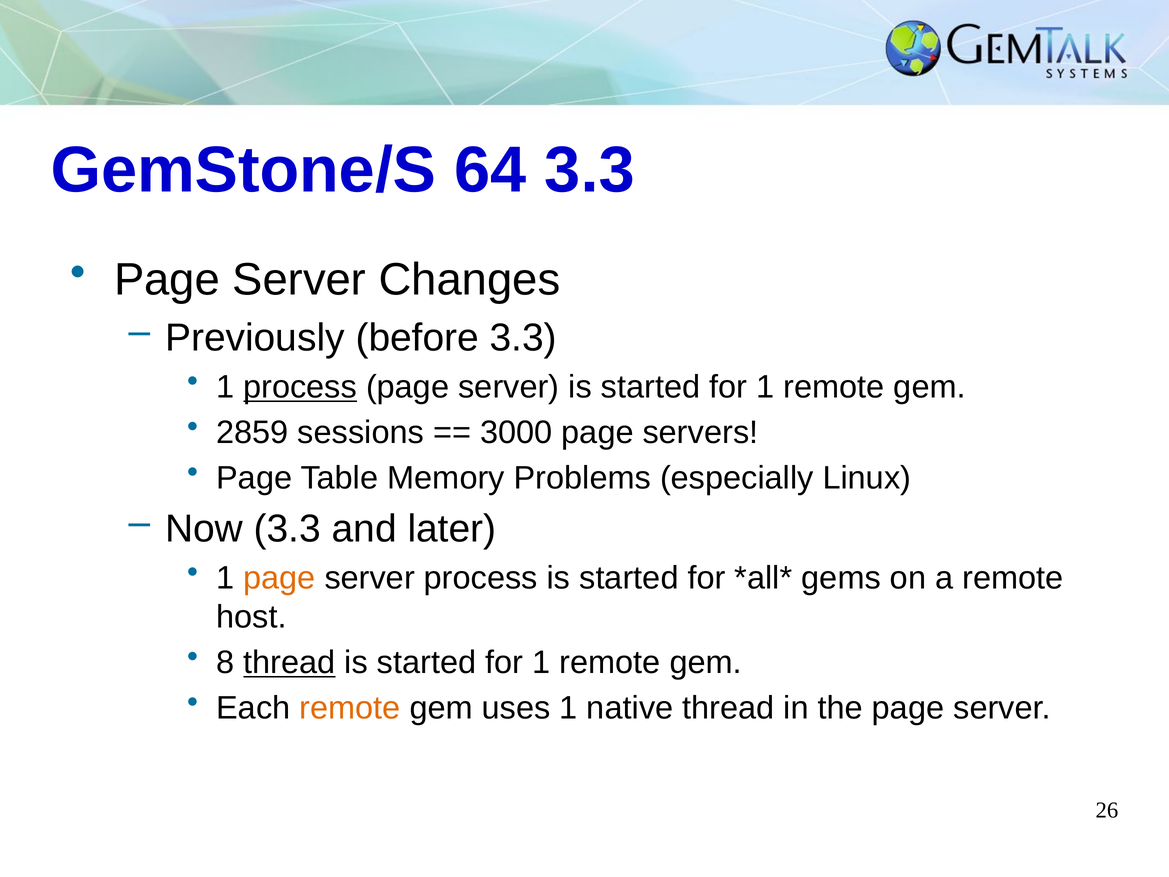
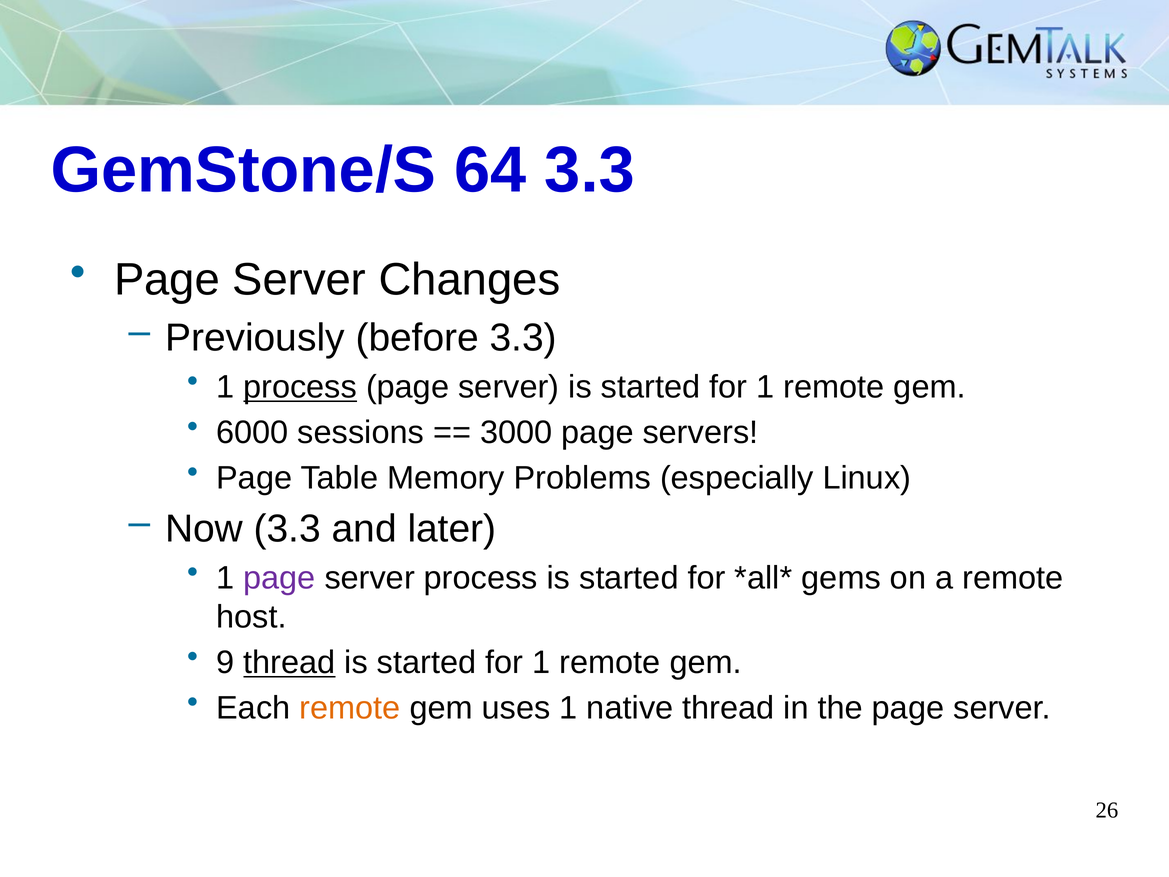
2859: 2859 -> 6000 (252, 432)
page colour: orange -> purple (279, 578)
8: 8 -> 9 (225, 662)
